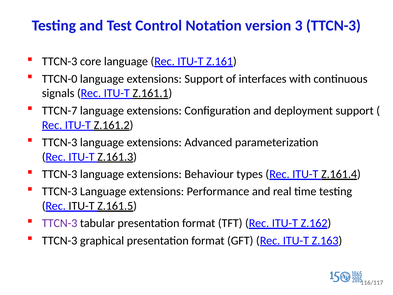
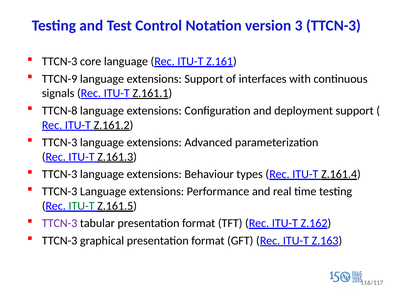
TTCN-0: TTCN-0 -> TTCN-9 (60, 79)
TTCN-7: TTCN-7 -> TTCN-8 (60, 111)
ITU-T colour: black -> green (82, 206)
